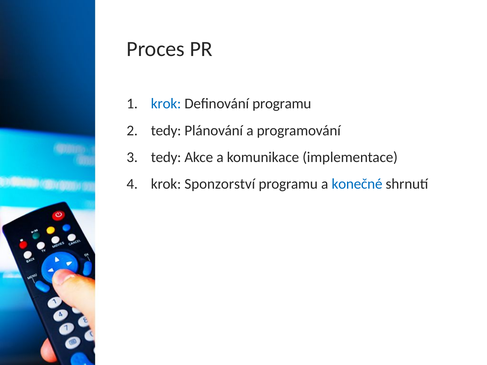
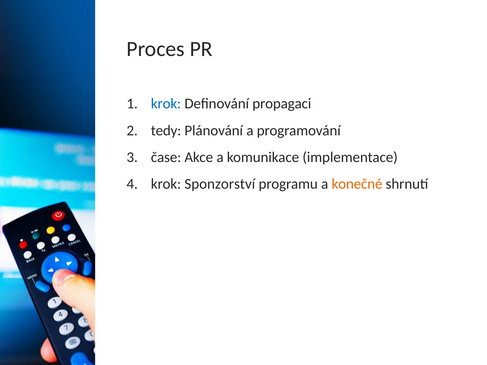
Definování programu: programu -> propagaci (282, 104)
tedy: tedy -> čase (166, 157)
konečné colour: blue -> orange (357, 184)
